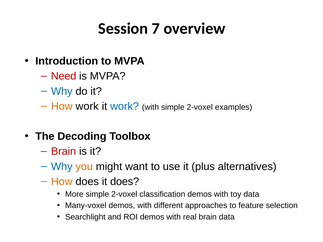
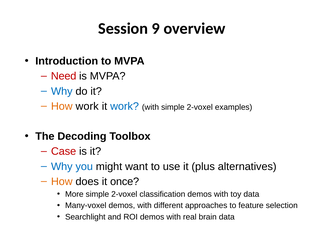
7: 7 -> 9 (156, 29)
Brain: Brain -> Case (64, 152)
you colour: orange -> blue (84, 167)
it does: does -> once (125, 182)
